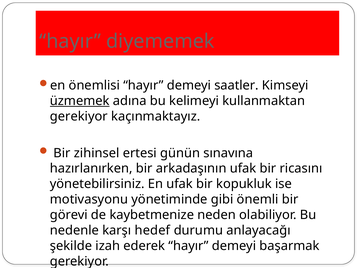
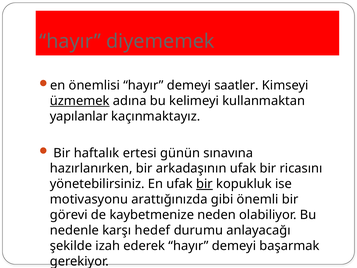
gerekiyor: gerekiyor -> yapılanlar (79, 116)
zihinsel: zihinsel -> haftalık (97, 153)
bir underline: none -> present (204, 184)
yönetiminde: yönetiminde -> arattığınızda (169, 199)
